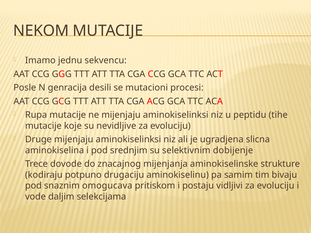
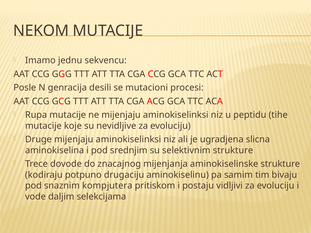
selektivnim dobijenje: dobijenje -> strukture (233, 150)
omogucava: omogucava -> kompjutera (107, 186)
